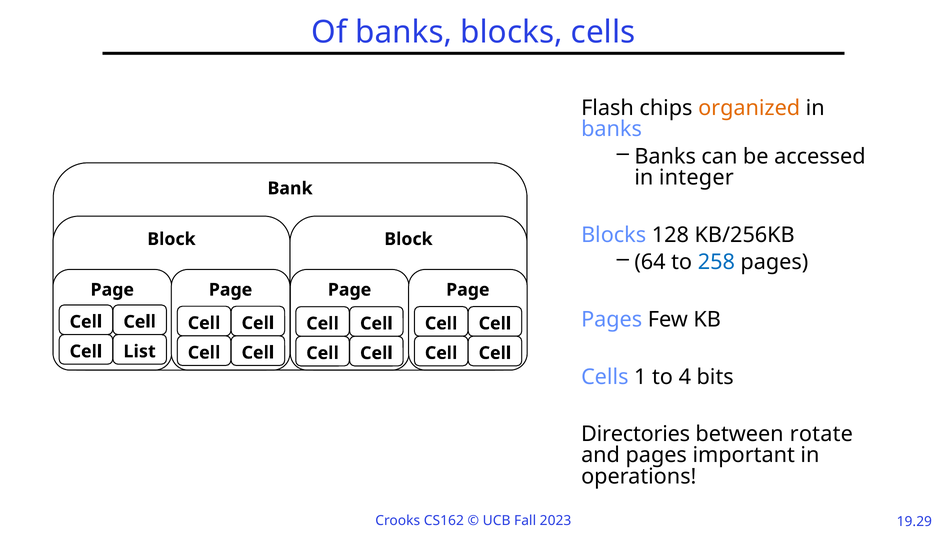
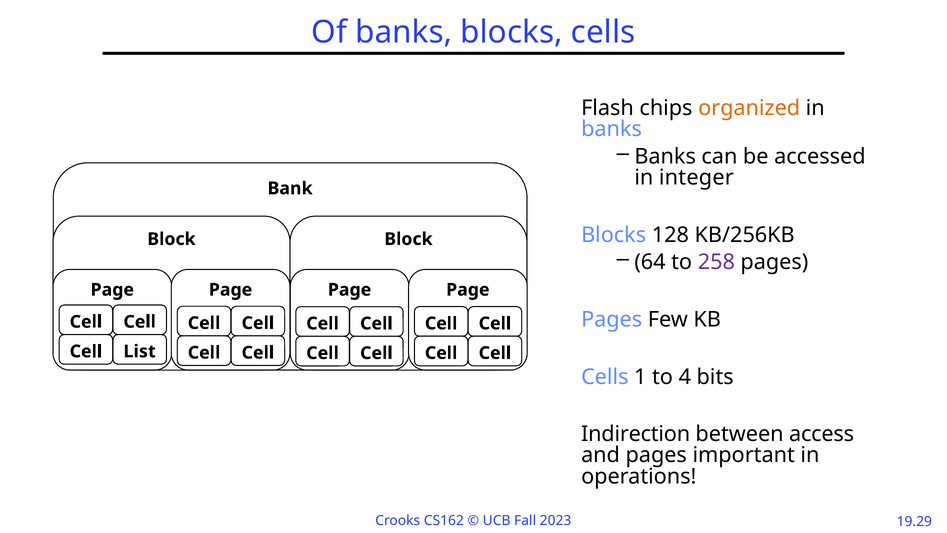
258 colour: blue -> purple (716, 262)
Directories: Directories -> Indirection (636, 434)
rotate: rotate -> access (822, 434)
